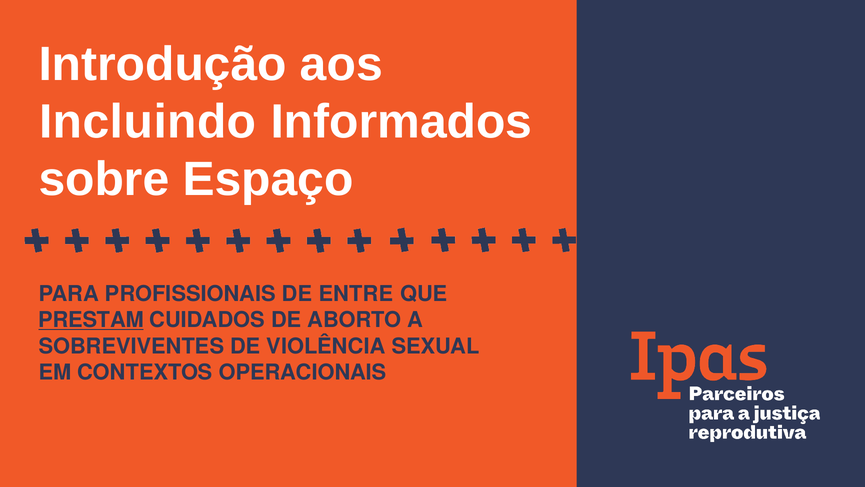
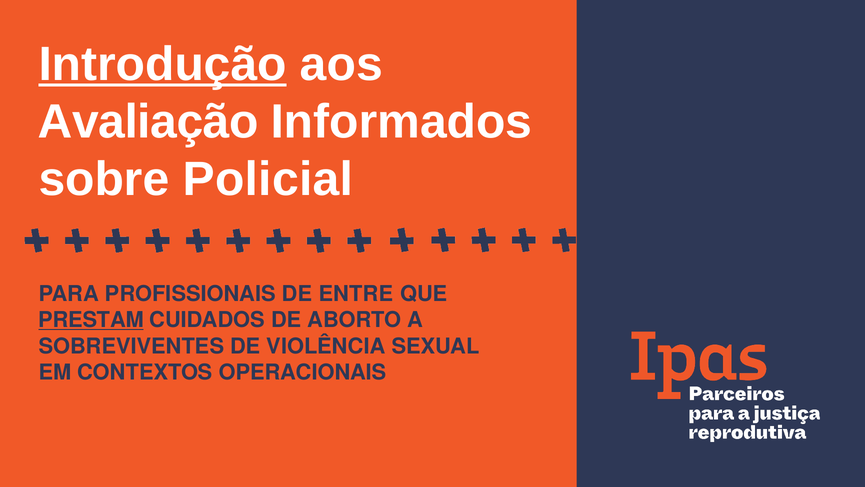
Introdução underline: none -> present (163, 64)
Incluindo: Incluindo -> Avaliação (148, 122)
Espaço: Espaço -> Policial (268, 179)
